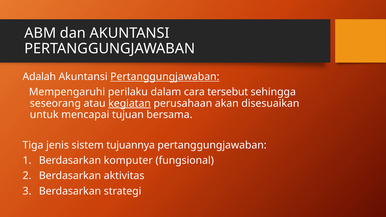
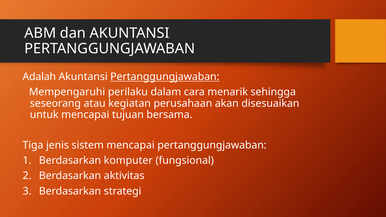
tersebut: tersebut -> menarik (228, 92)
kegiatan underline: present -> none (130, 103)
sistem tujuannya: tujuannya -> mencapai (131, 145)
